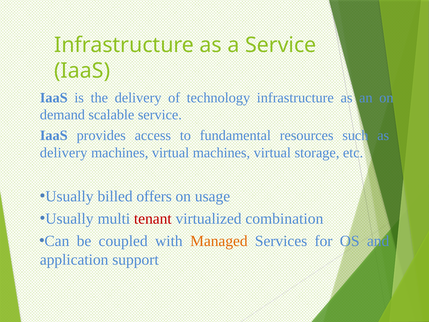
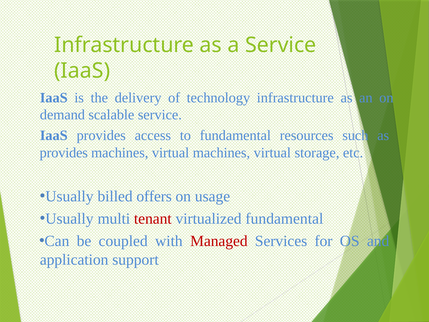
delivery: delivery -> provides (64, 153)
virtualized combination: combination -> fundamental (284, 219)
Managed colour: orange -> red (219, 241)
